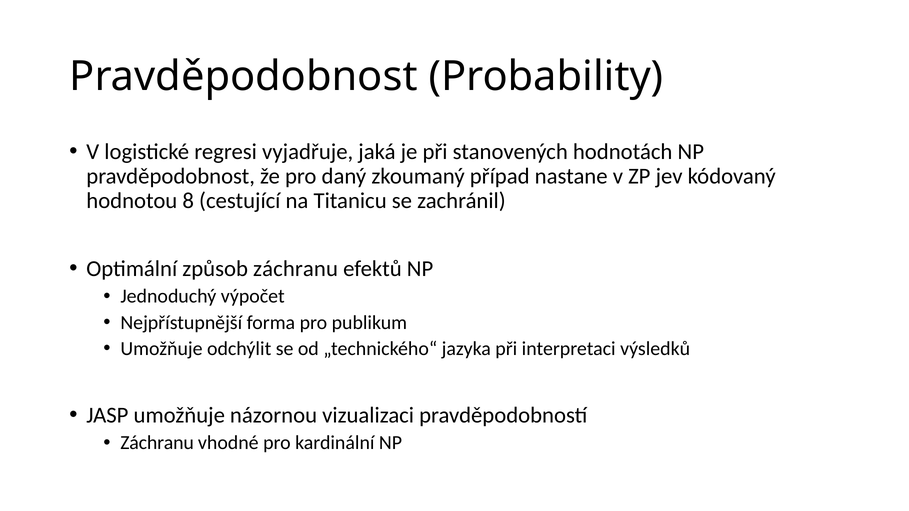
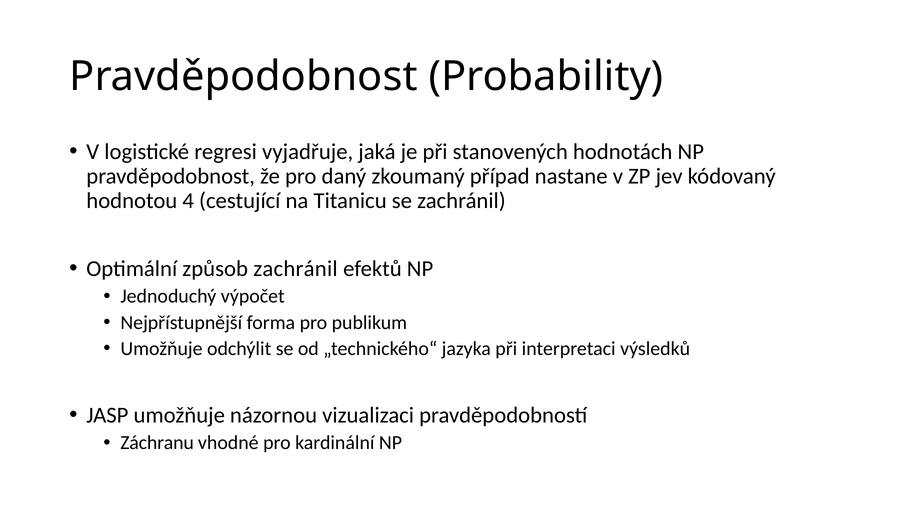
8: 8 -> 4 (188, 201)
způsob záchranu: záchranu -> zachránil (295, 269)
